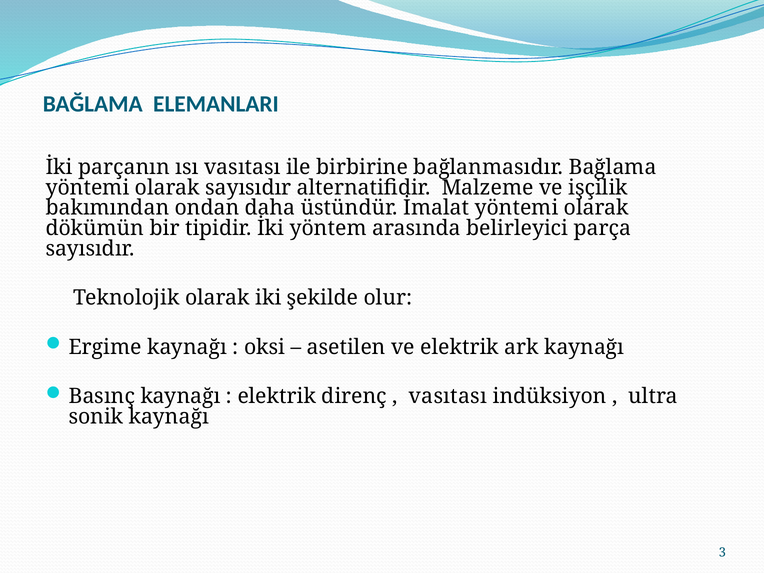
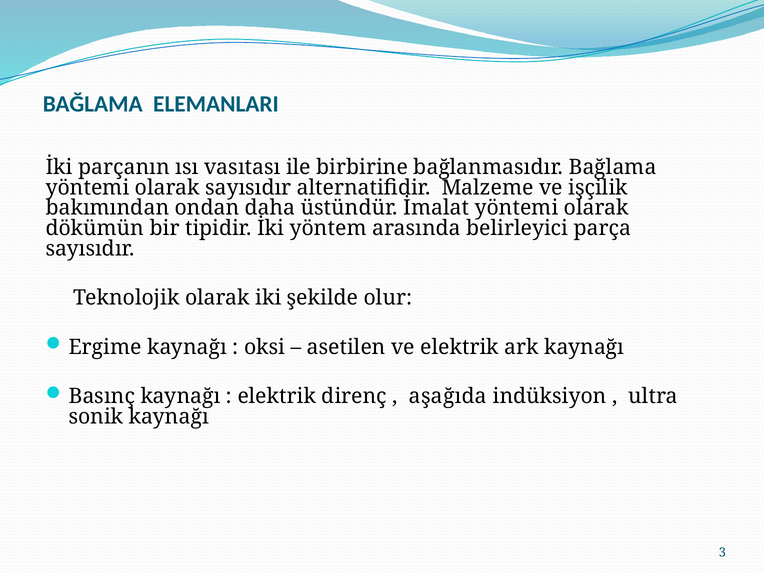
vasıtası: vasıtası -> aşağıda (448, 396)
